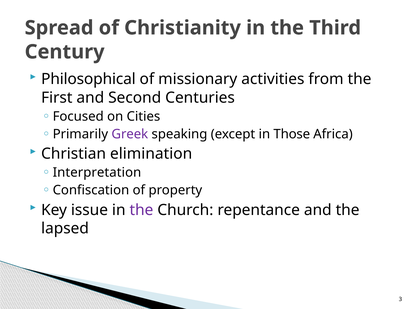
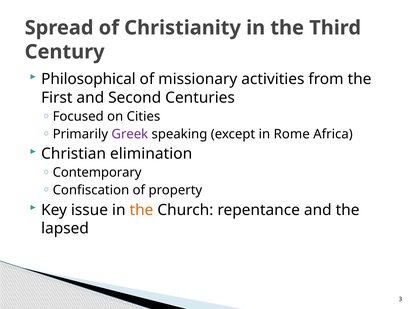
Those: Those -> Rome (292, 134)
Interpretation: Interpretation -> Contemporary (97, 173)
the colour: purple -> orange (141, 210)
